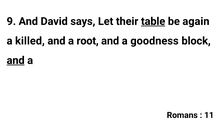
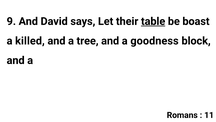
again: again -> boast (196, 21)
root: root -> tree (88, 41)
and underline: present -> none (16, 60)
